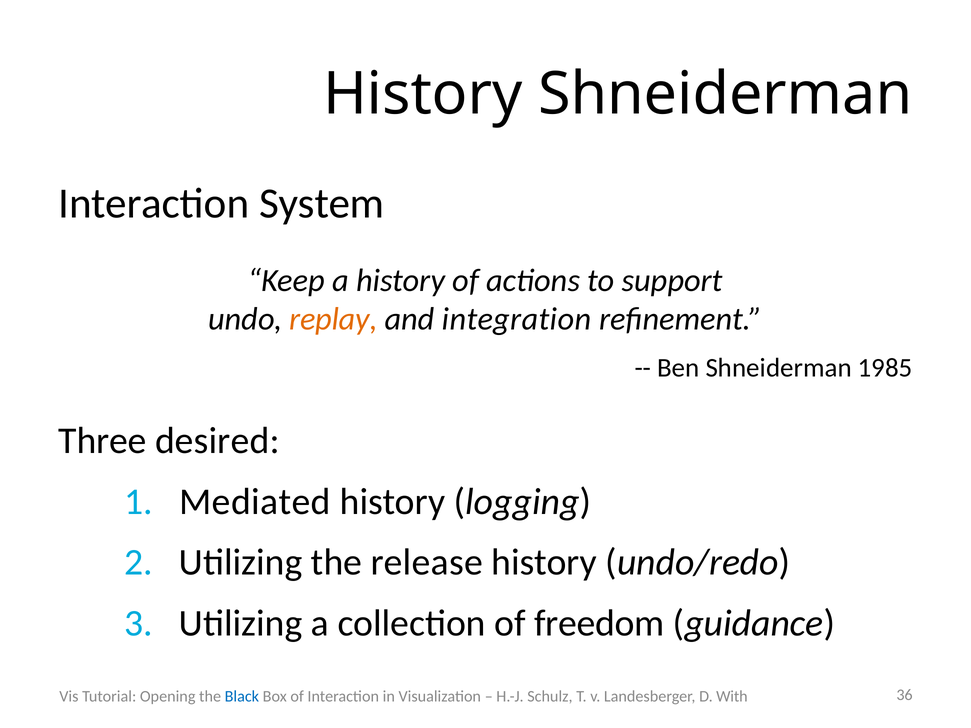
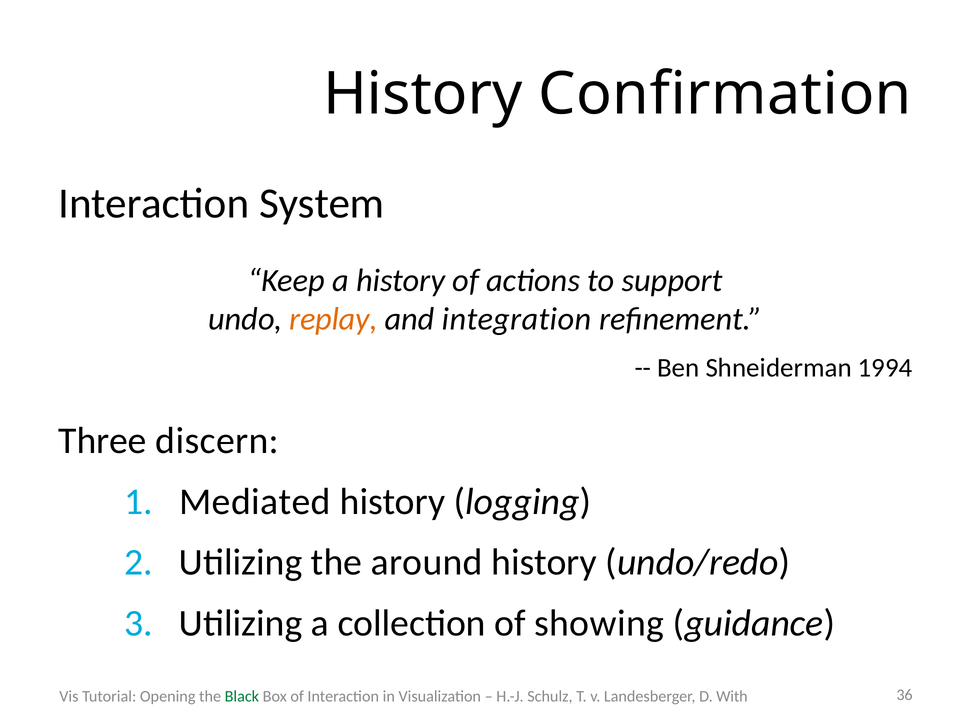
History Shneiderman: Shneiderman -> Confirmation (725, 94)
1985: 1985 -> 1994 (885, 368)
desired: desired -> discern (217, 441)
release: release -> around (427, 563)
freedom: freedom -> showing (599, 624)
Black colour: blue -> green (242, 697)
